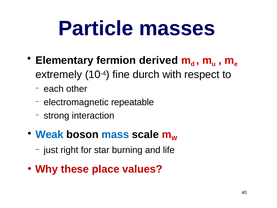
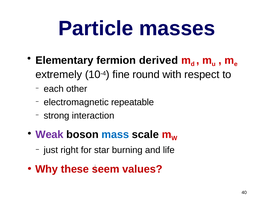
durch: durch -> round (146, 74)
Weak colour: blue -> purple (49, 134)
place: place -> seem (106, 169)
